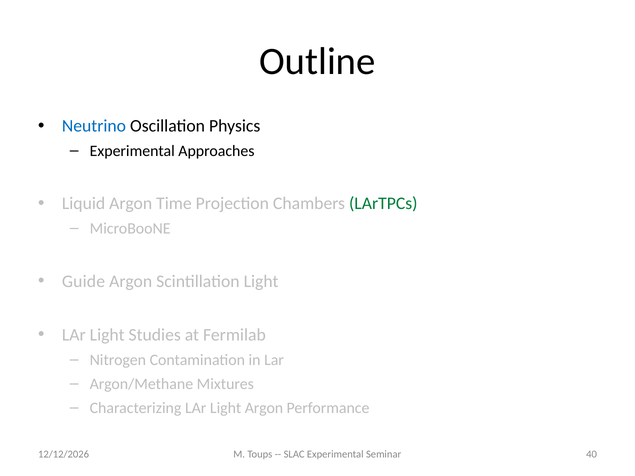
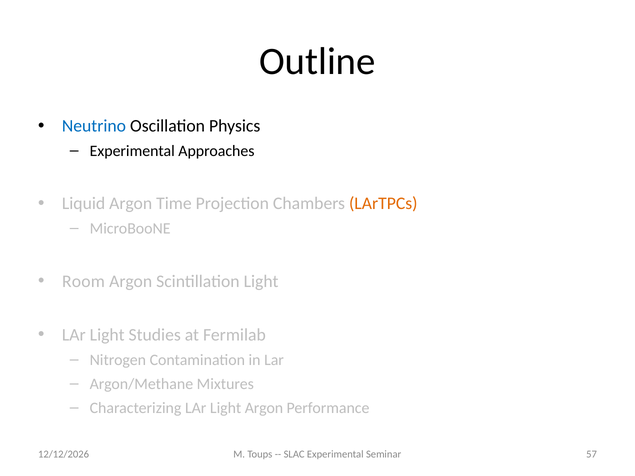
LArTPCs colour: green -> orange (383, 204)
Guide: Guide -> Room (84, 281)
40: 40 -> 57 (592, 455)
